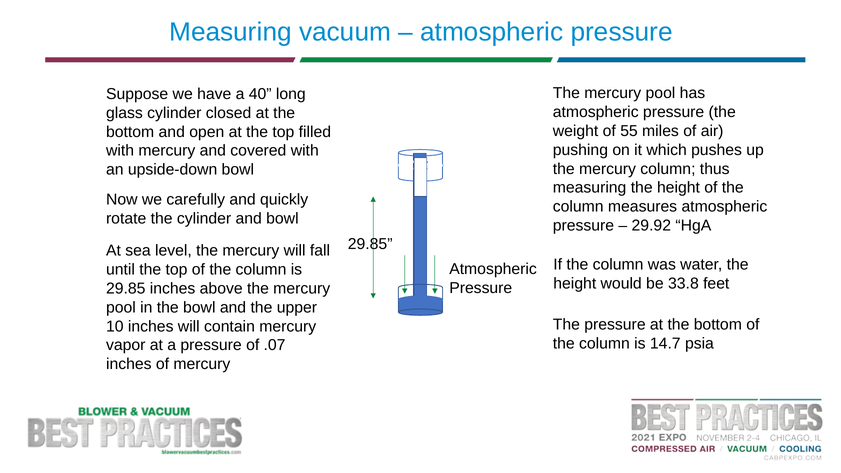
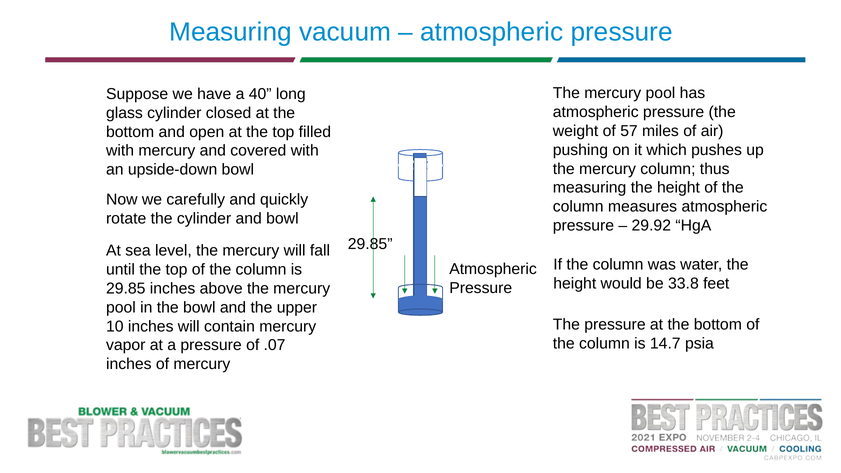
55: 55 -> 57 (629, 131)
